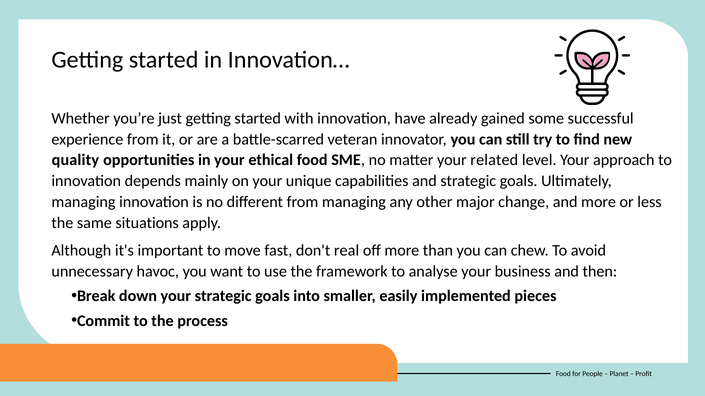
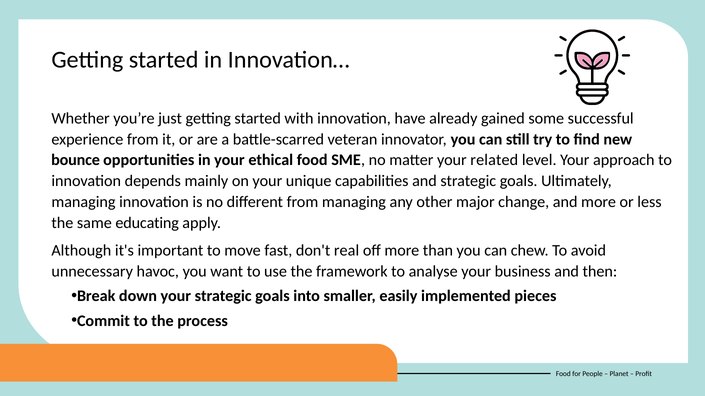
quality: quality -> bounce (76, 160)
situations: situations -> educating (147, 223)
